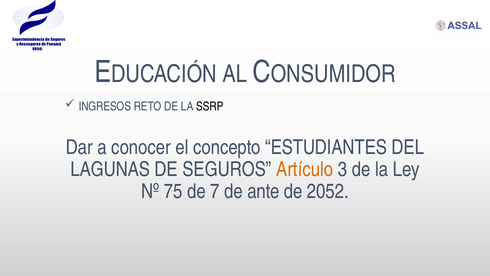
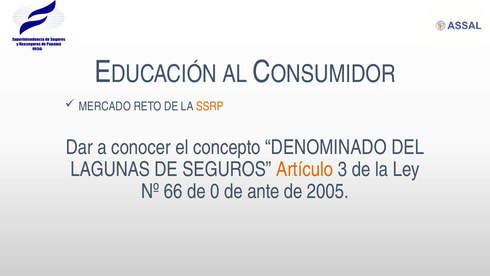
INGRESOS: INGRESOS -> MERCADO (105, 106)
SSRP colour: black -> orange (210, 106)
ESTUDIANTES: ESTUDIANTES -> DENOMINADO (326, 147)
75: 75 -> 66 (173, 191)
7: 7 -> 0 (215, 191)
2052: 2052 -> 2005 (328, 191)
